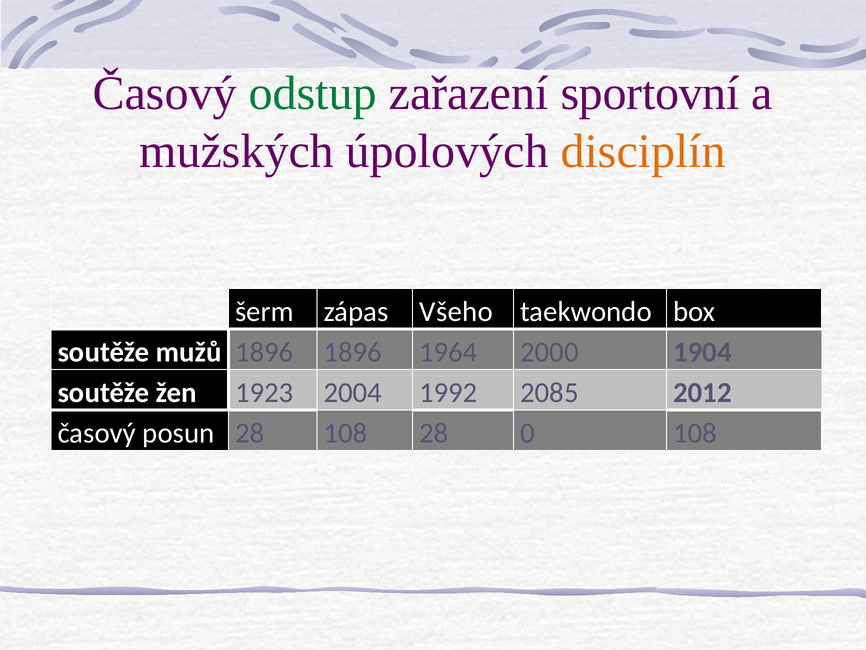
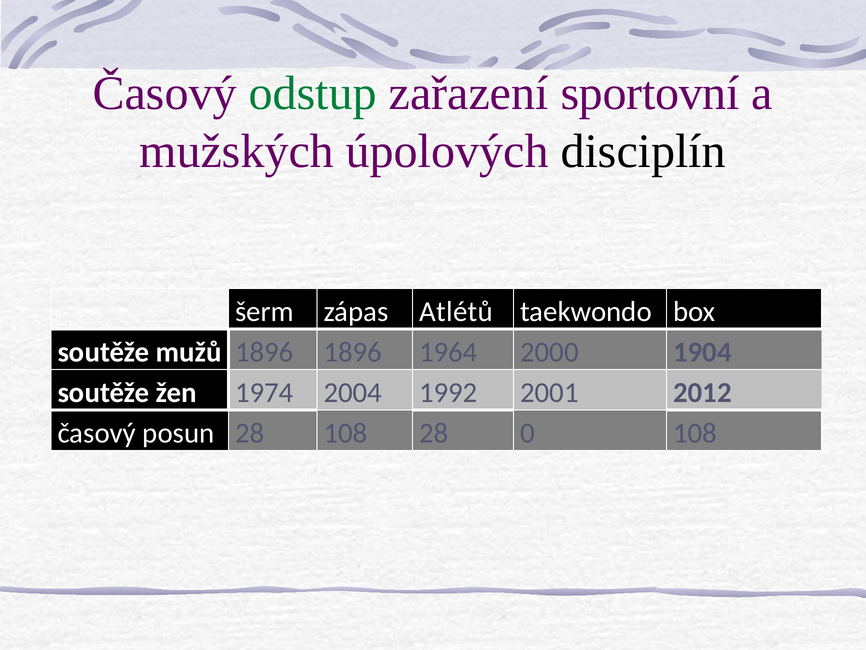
disciplín colour: orange -> black (643, 151)
Všeho: Všeho -> Atlétů (456, 311)
1923: 1923 -> 1974 (264, 392)
2085: 2085 -> 2001 (549, 392)
